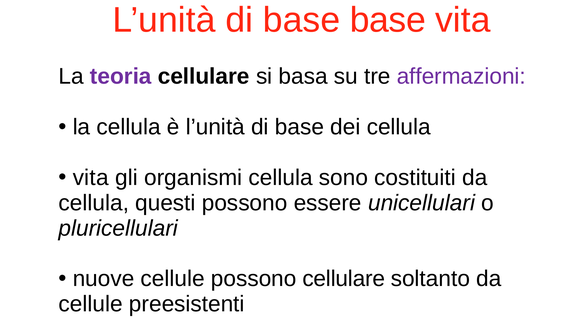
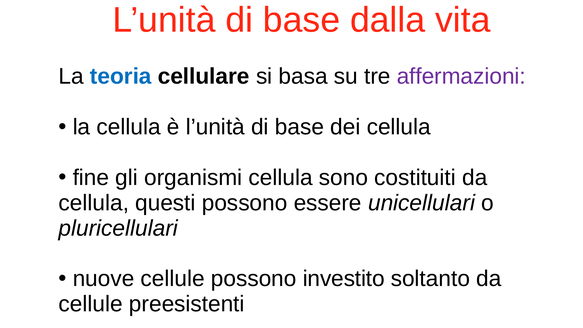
base base: base -> dalla (388, 20)
teoria colour: purple -> blue (121, 76)
vita: vita -> fine (91, 178)
possono cellulare: cellulare -> investito (344, 279)
